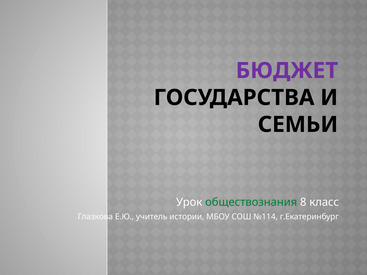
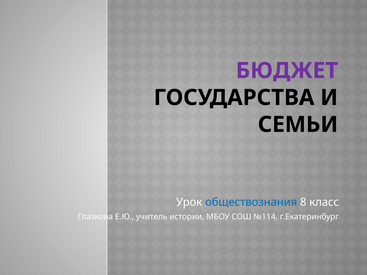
обществознания colour: green -> blue (251, 202)
